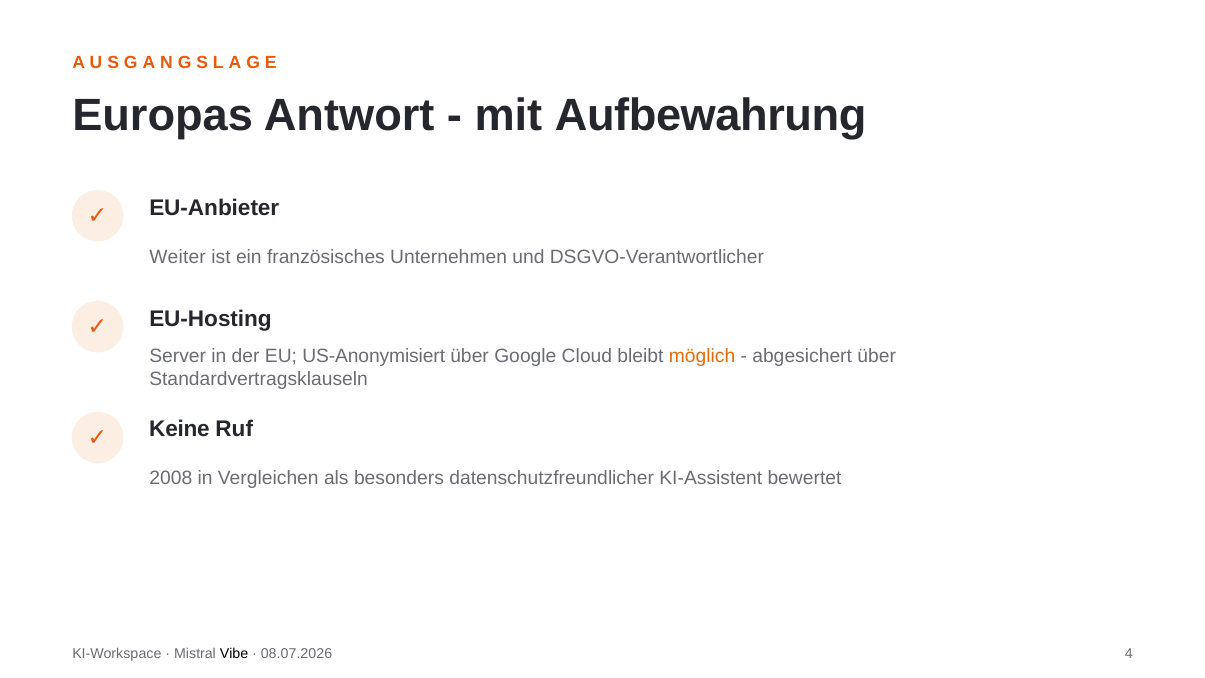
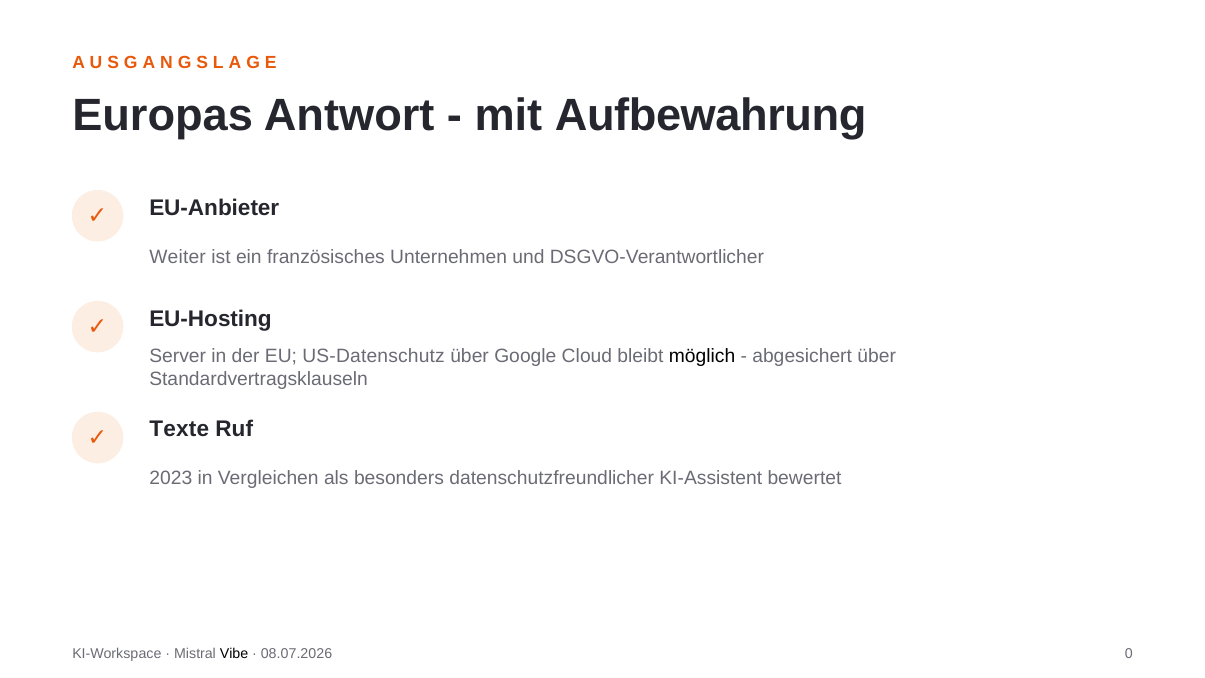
US-Anonymisiert: US-Anonymisiert -> US-Datenschutz (374, 356)
möglich colour: orange -> black (702, 356)
Keine: Keine -> Texte (179, 429)
2008: 2008 -> 2023 (171, 478)
4: 4 -> 0 (1129, 654)
